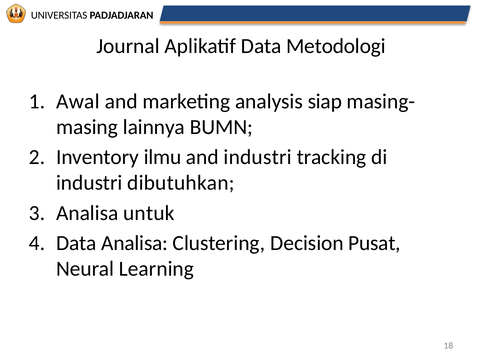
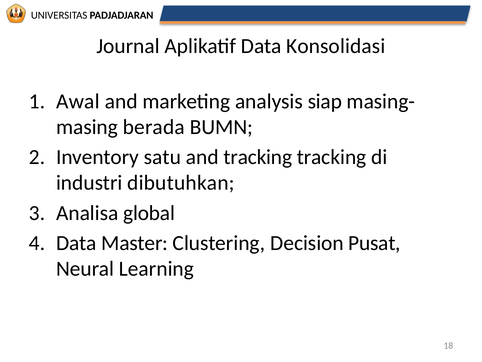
Metodologi: Metodologi -> Konsolidasi (336, 46)
lainnya: lainnya -> berada (154, 127)
ilmu: ilmu -> satu (162, 157)
and industri: industri -> tracking (258, 157)
untuk: untuk -> global (149, 213)
Data Analisa: Analisa -> Master (135, 243)
